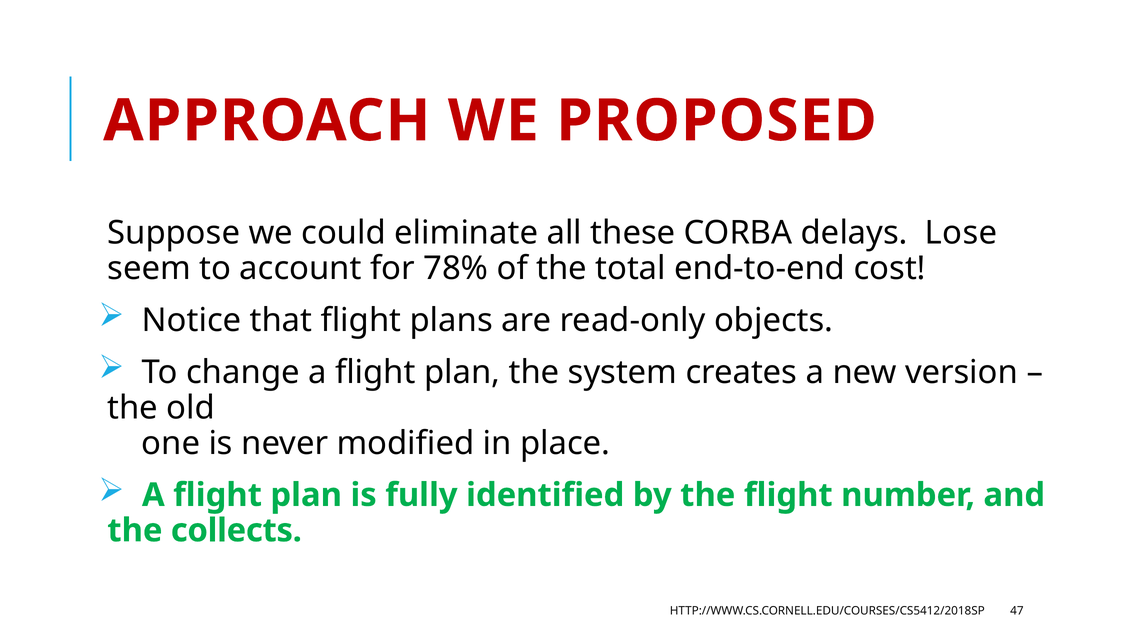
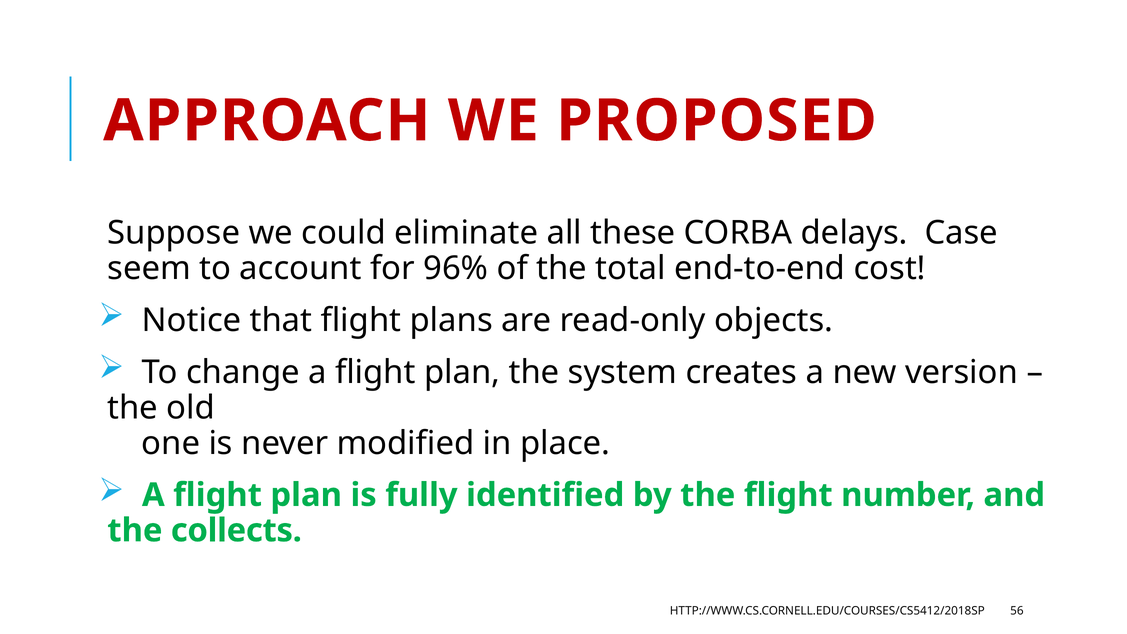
Lose: Lose -> Case (961, 233)
78%: 78% -> 96% (456, 268)
47: 47 -> 56 (1017, 611)
